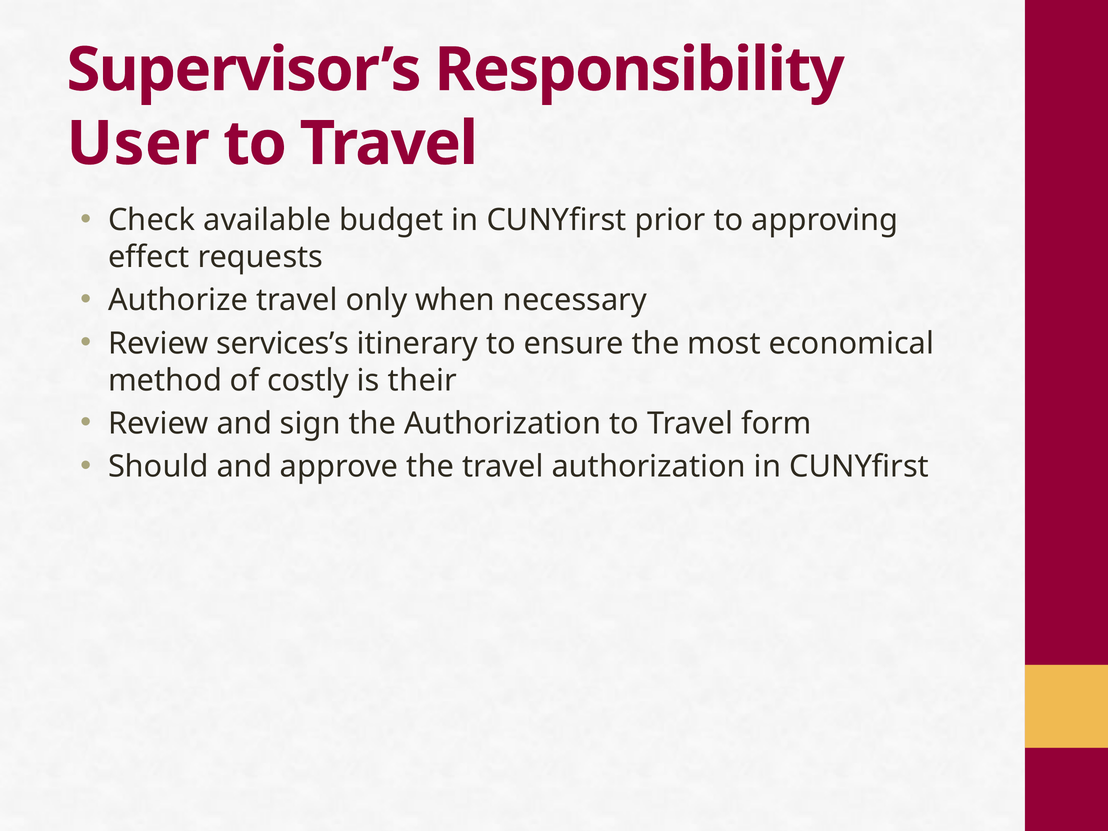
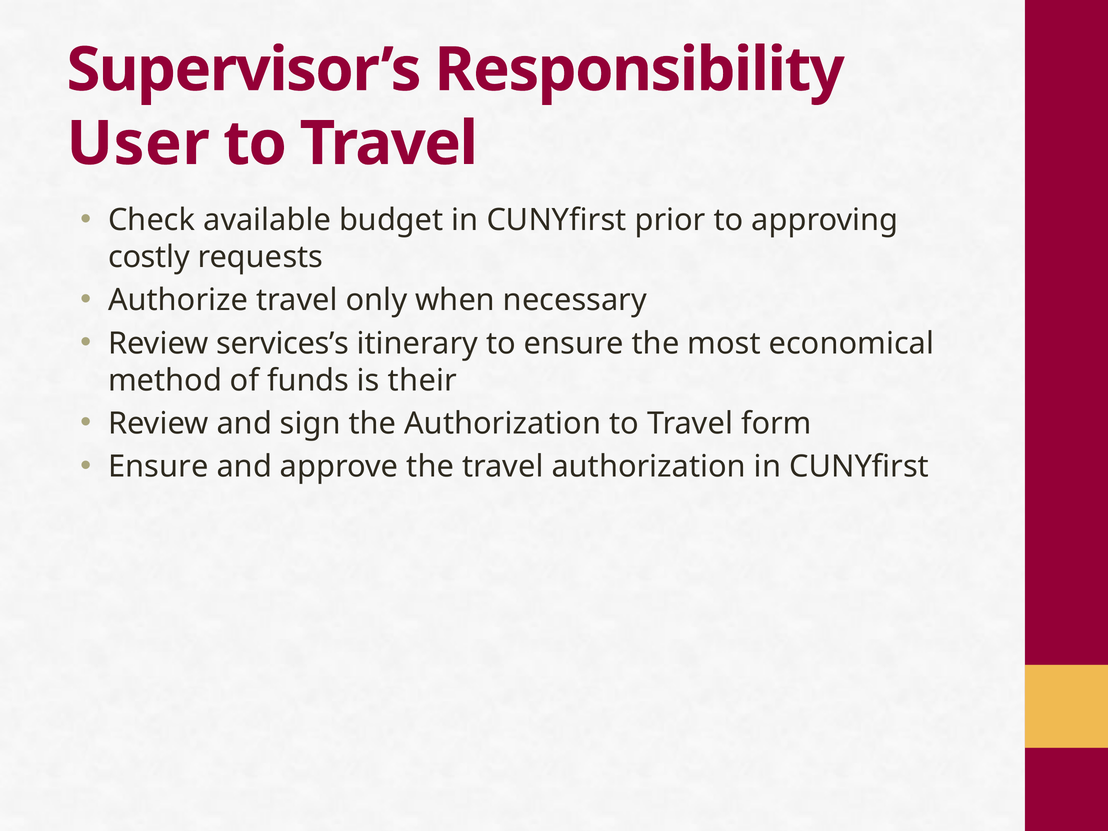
effect: effect -> costly (149, 257)
costly: costly -> funds (308, 380)
Should: Should -> Ensure (158, 467)
